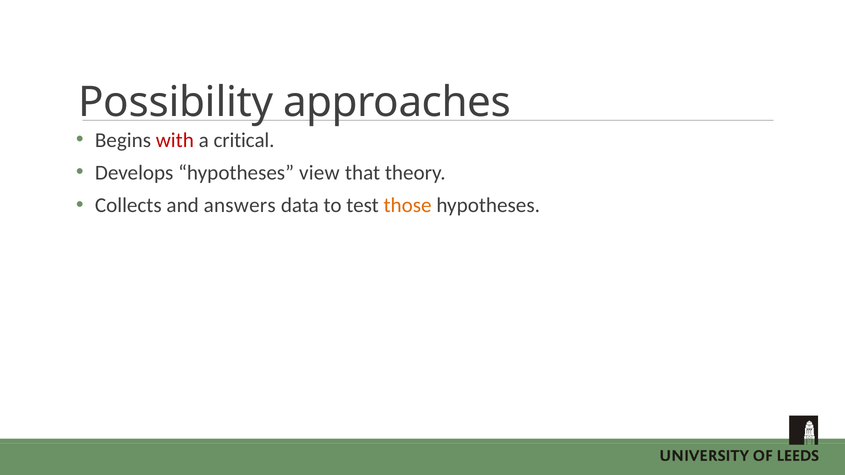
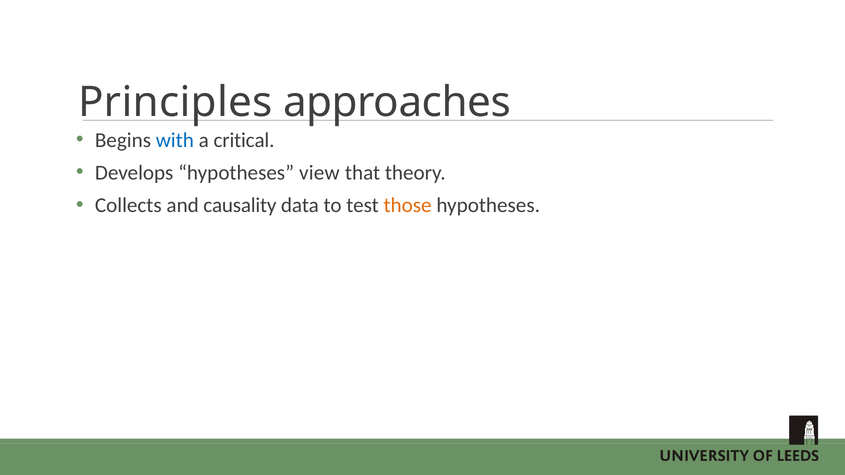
Possibility: Possibility -> Principles (175, 102)
with colour: red -> blue (175, 140)
answers: answers -> causality (240, 206)
